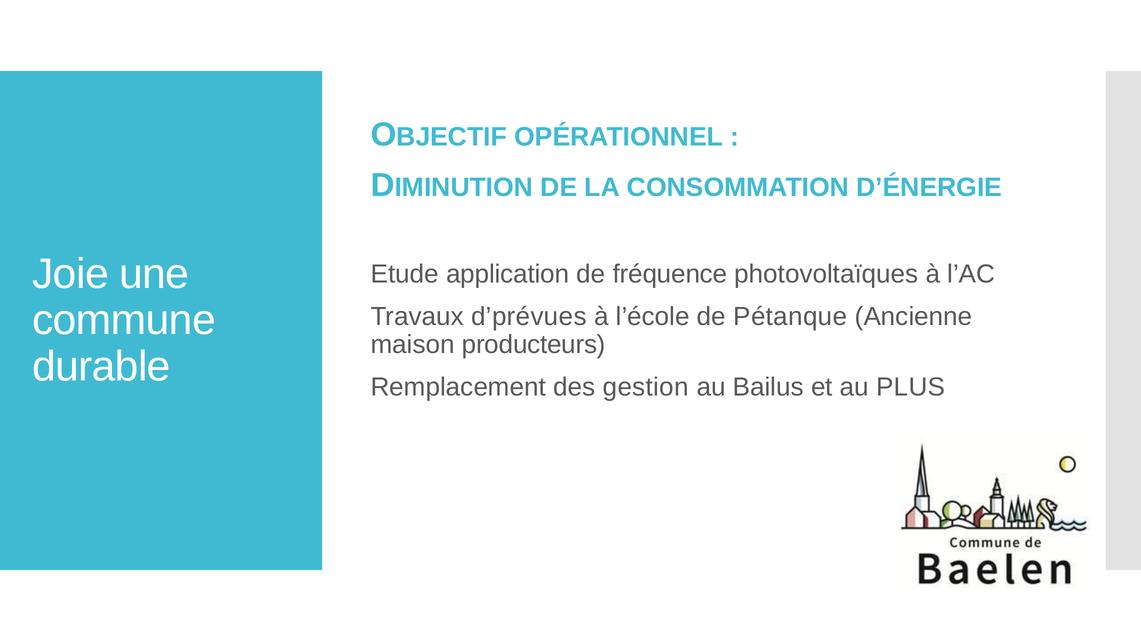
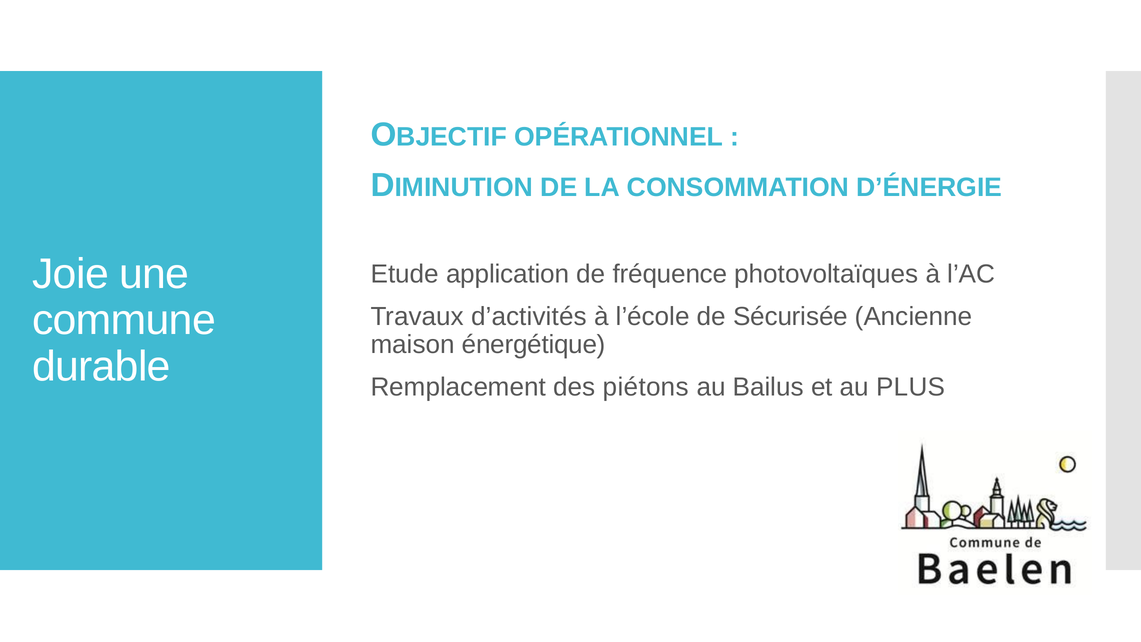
d’prévues: d’prévues -> d’activités (529, 316)
Pétanque: Pétanque -> Sécurisée (791, 316)
producteurs: producteurs -> énergétique (534, 345)
gestion: gestion -> piétons (646, 387)
